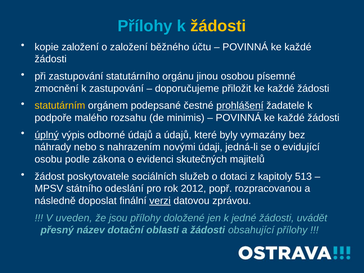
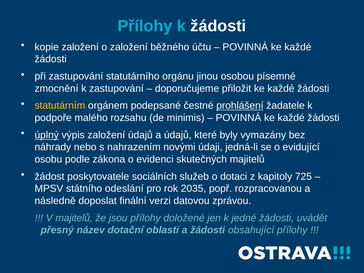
žádosti colour: yellow -> white (218, 26)
výpis odborné: odborné -> založení (106, 135)
513: 513 -> 725 (303, 176)
2012: 2012 -> 2035 (194, 189)
verzi underline: present -> none (160, 201)
V uveden: uveden -> majitelů (74, 218)
